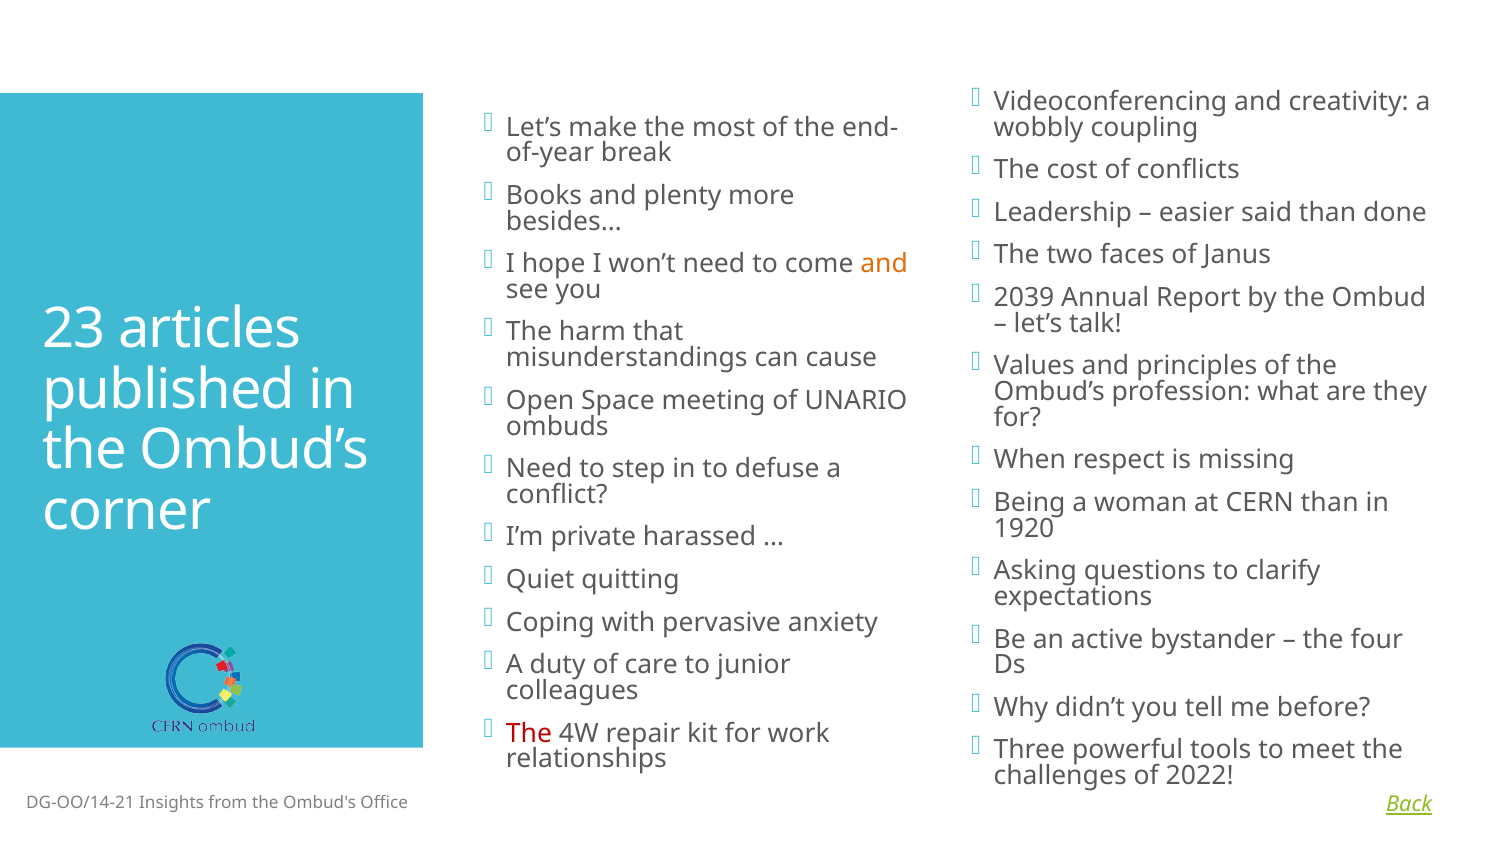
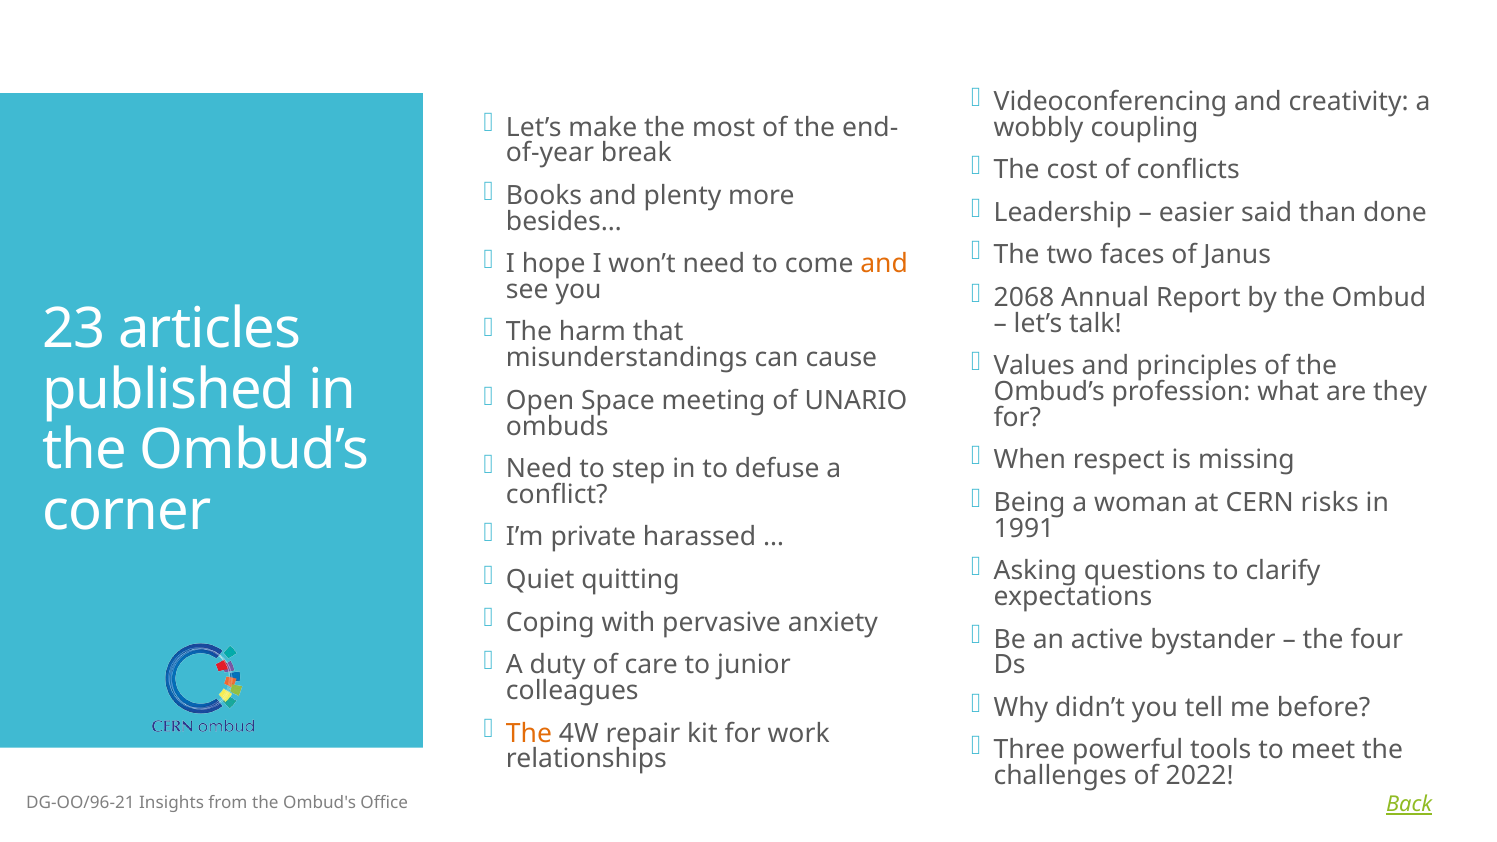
2039: 2039 -> 2068 (1024, 298)
CERN than: than -> risks (1330, 503)
1920: 1920 -> 1991 (1024, 528)
The colour: red -> orange (529, 733)
DG-OO/14-21: DG-OO/14-21 -> DG-OO/96-21 (80, 803)
